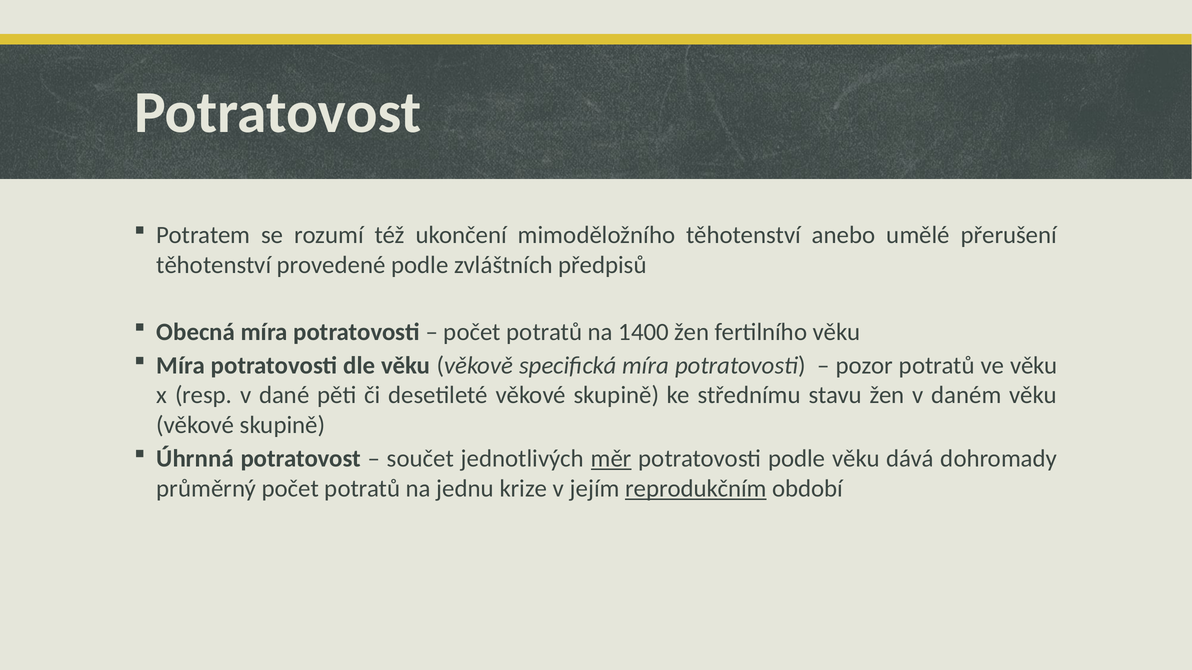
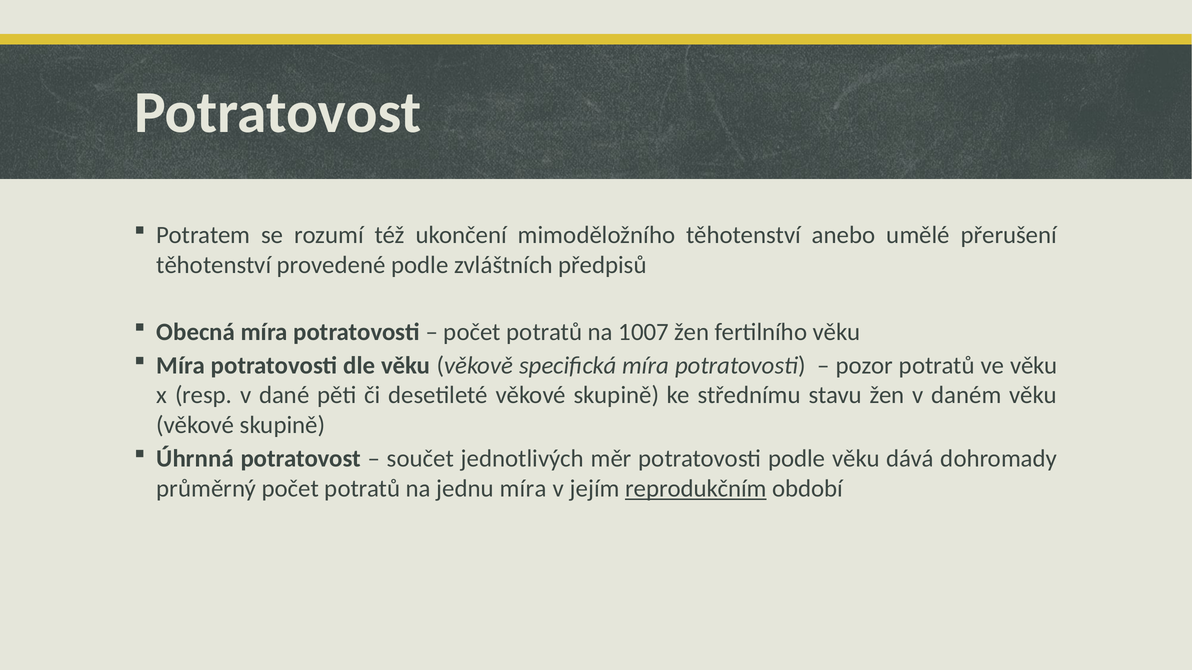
1400: 1400 -> 1007 (644, 332)
měr underline: present -> none (611, 459)
jednu krize: krize -> míra (523, 489)
